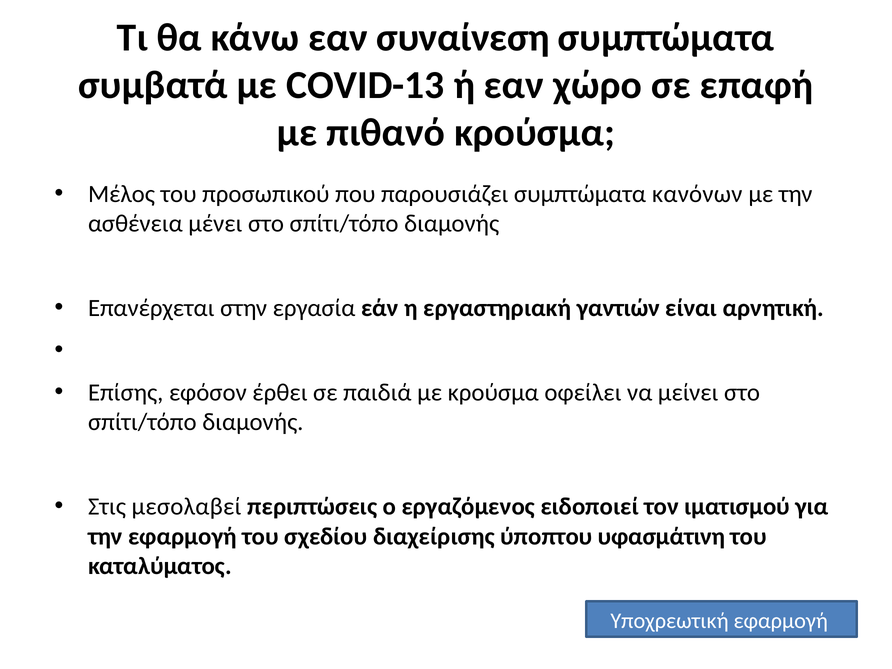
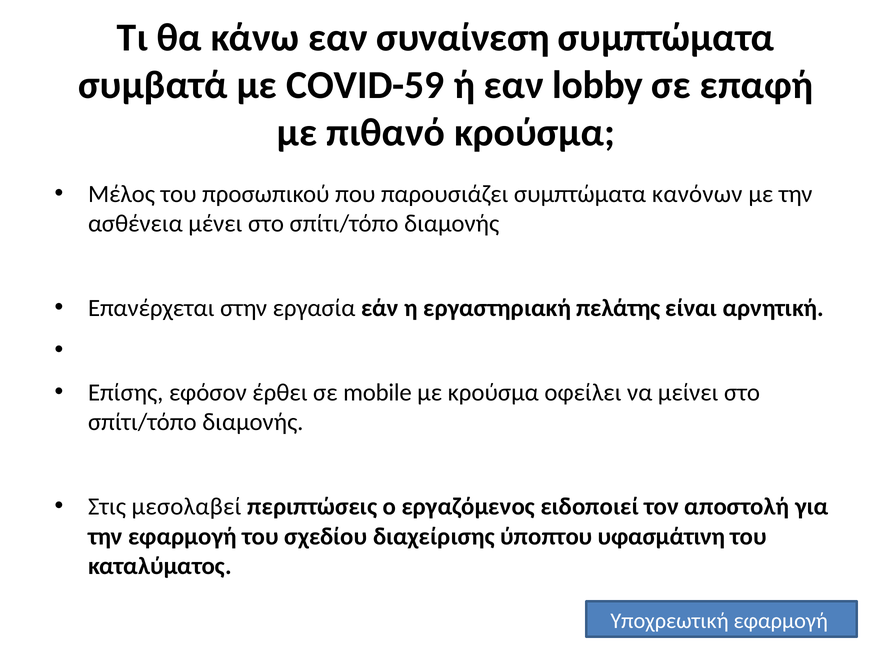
COVID-13: COVID-13 -> COVID-59 (365, 85)
χώρο: χώρο -> lobby (598, 85)
γαντιών: γαντιών -> πελάτης (618, 308)
παιδιά: παιδιά -> mobile (377, 393)
ιματισμού: ιματισμού -> αποστολή (737, 507)
